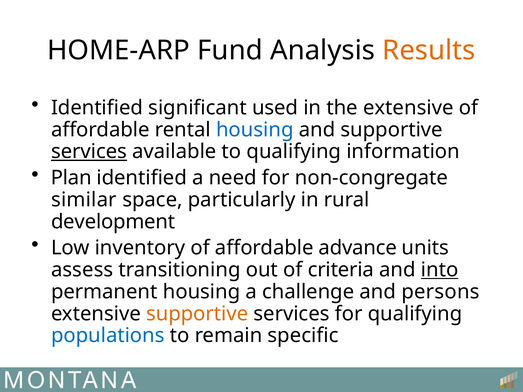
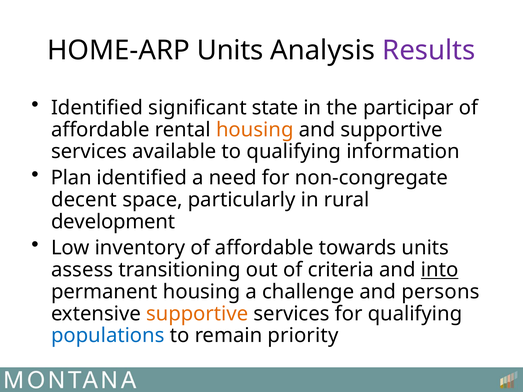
HOME-ARP Fund: Fund -> Units (230, 50)
Results colour: orange -> purple (429, 50)
used: used -> state (275, 108)
the extensive: extensive -> participar (408, 108)
housing colour: blue -> orange (255, 130)
services underline: present -> none (89, 152)
similar: similar -> decent (84, 200)
advance: advance -> towards (358, 248)
specific: specific -> priority (303, 336)
